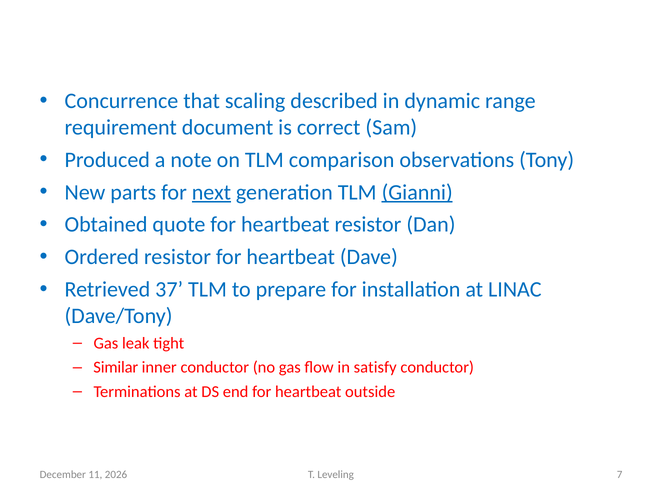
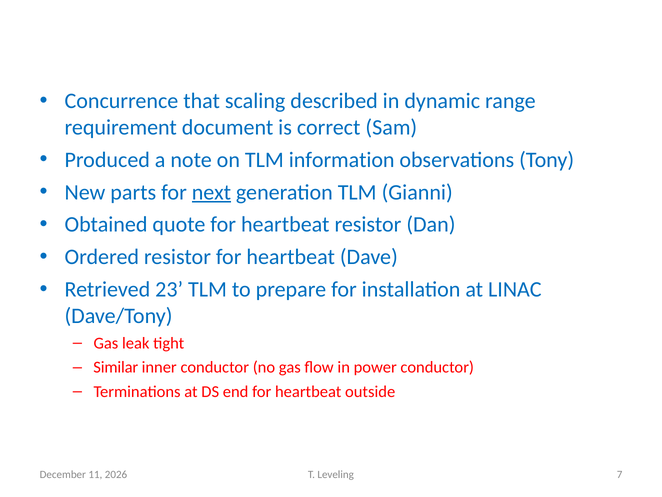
comparison: comparison -> information (342, 160)
Gianni underline: present -> none (417, 192)
37: 37 -> 23 (169, 289)
satisfy: satisfy -> power (375, 367)
